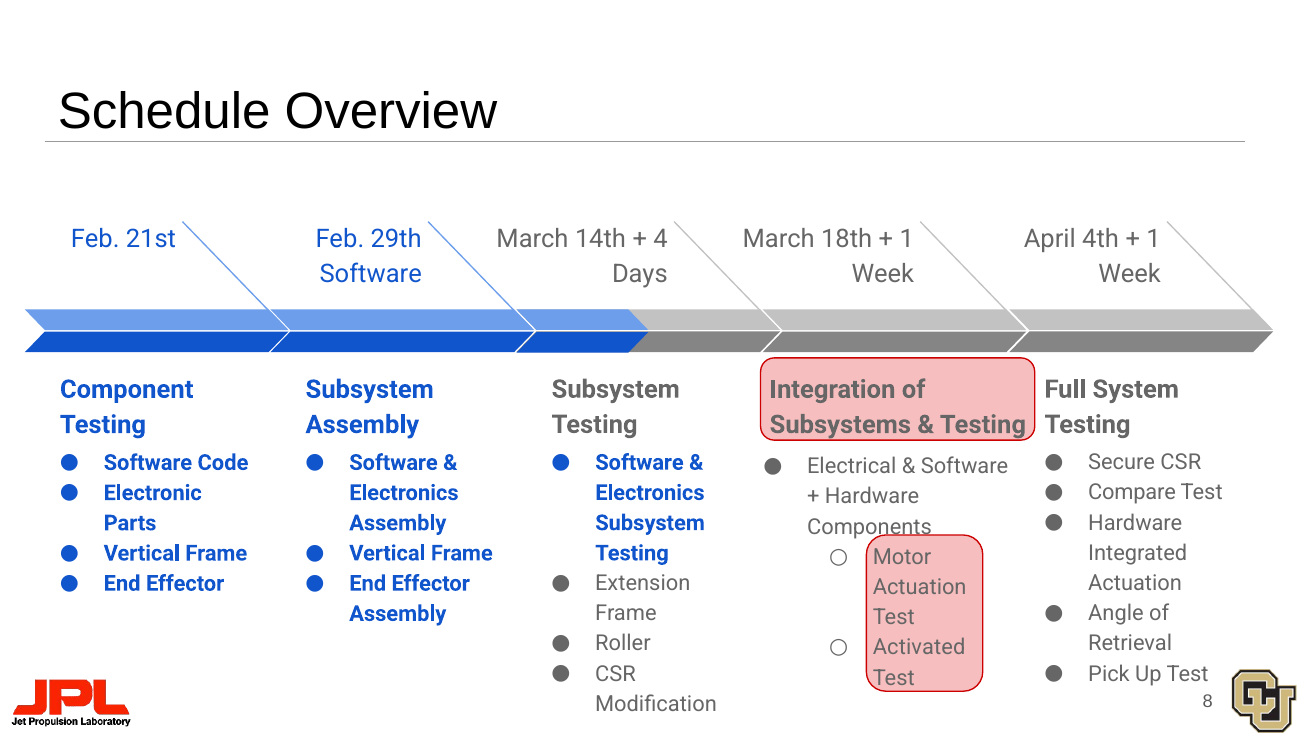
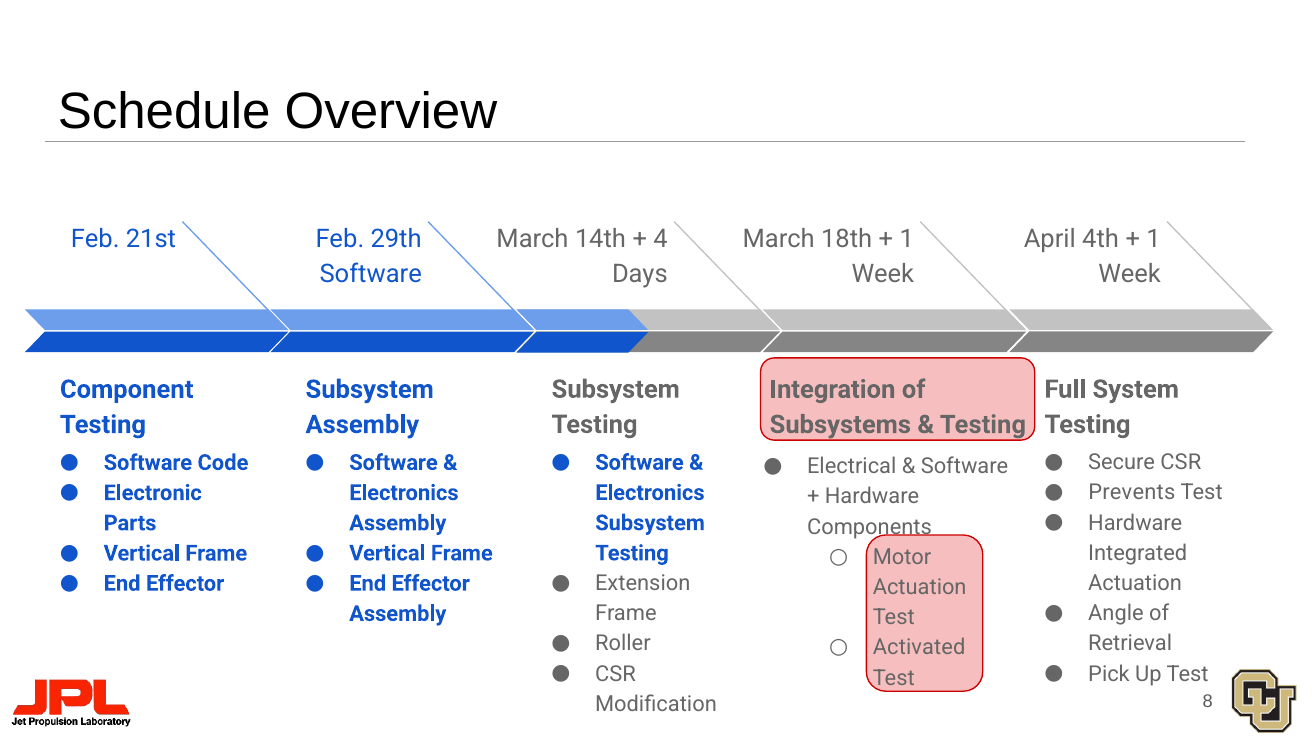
Compare: Compare -> Prevents (1132, 493)
